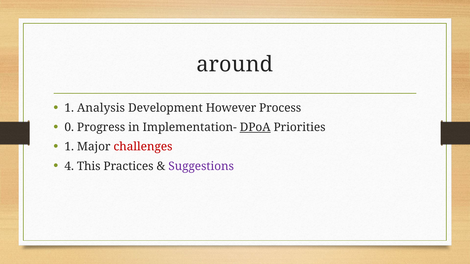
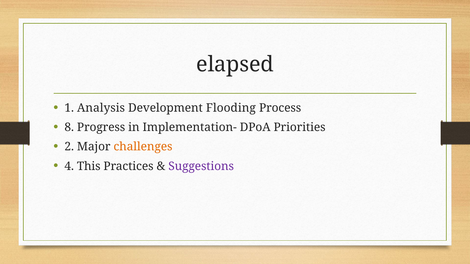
around: around -> elapsed (235, 64)
However: However -> Flooding (231, 108)
0: 0 -> 8 (69, 128)
DPoA underline: present -> none (255, 128)
1: 1 -> 2 (69, 147)
challenges colour: red -> orange (143, 147)
